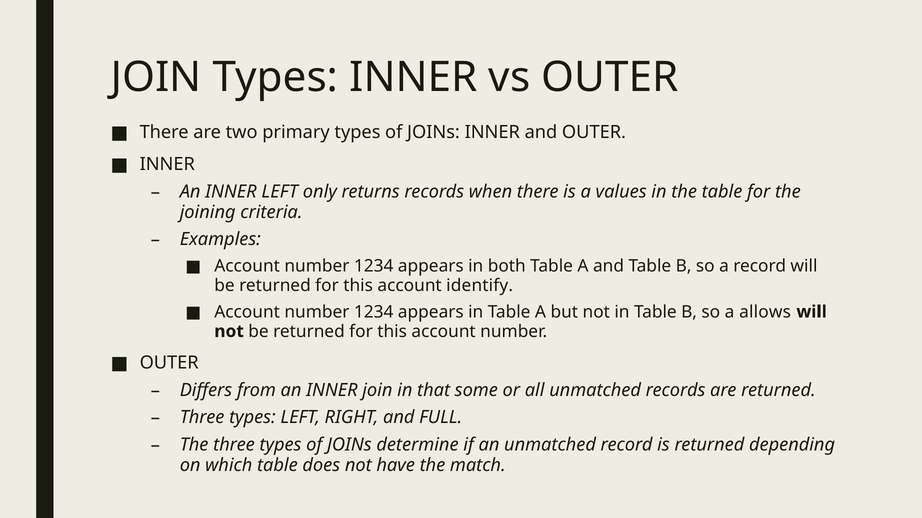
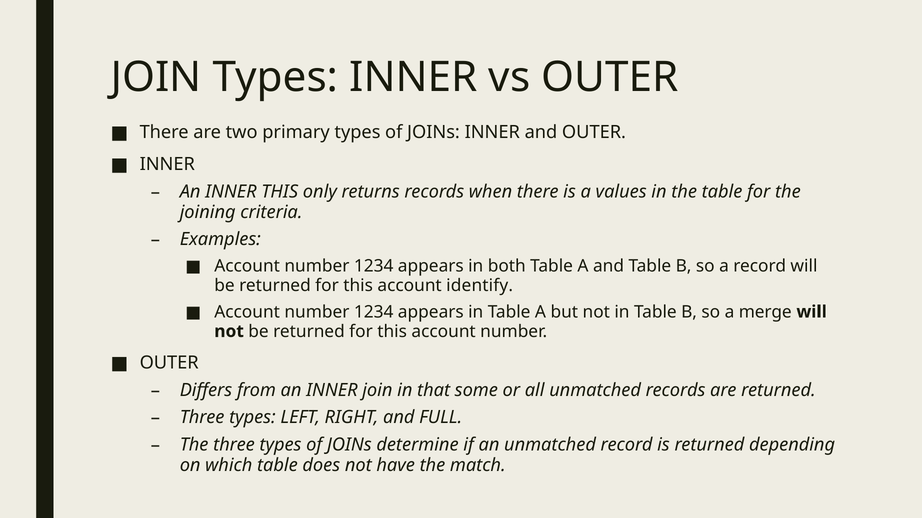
INNER LEFT: LEFT -> THIS (280, 192)
allows: allows -> merge (765, 312)
